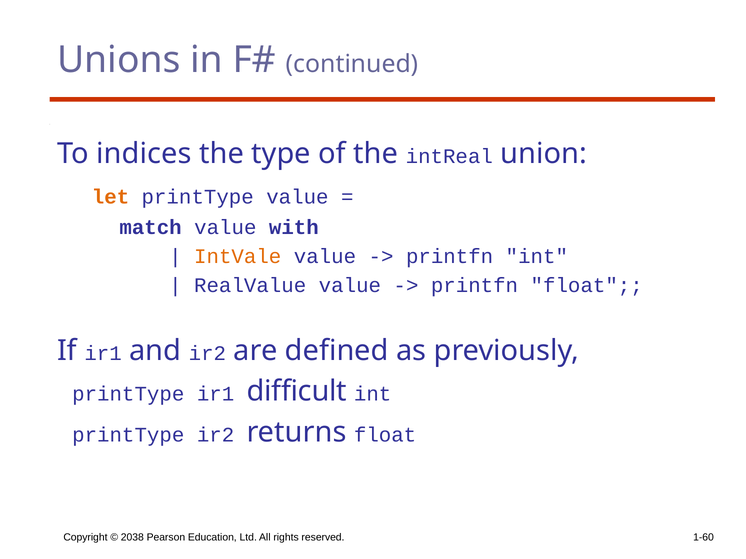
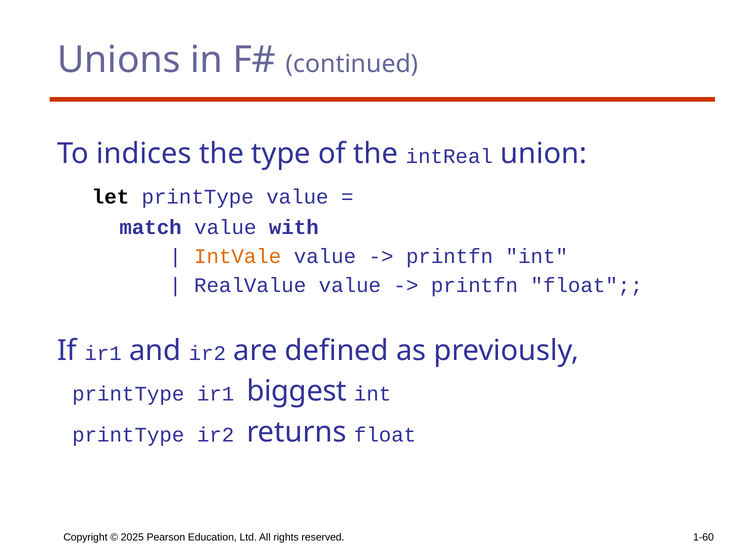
let colour: orange -> black (111, 197)
difficult: difficult -> biggest (297, 392)
2038: 2038 -> 2025 (132, 538)
